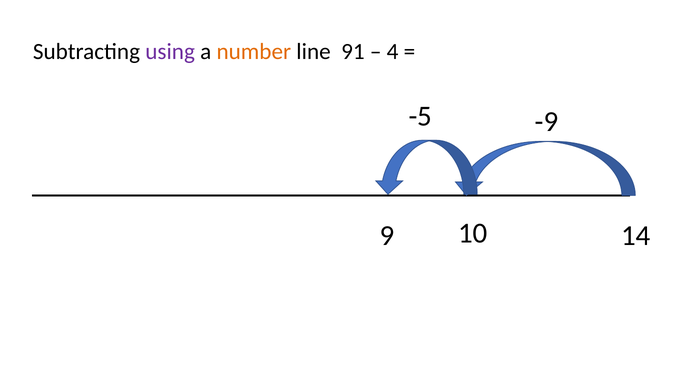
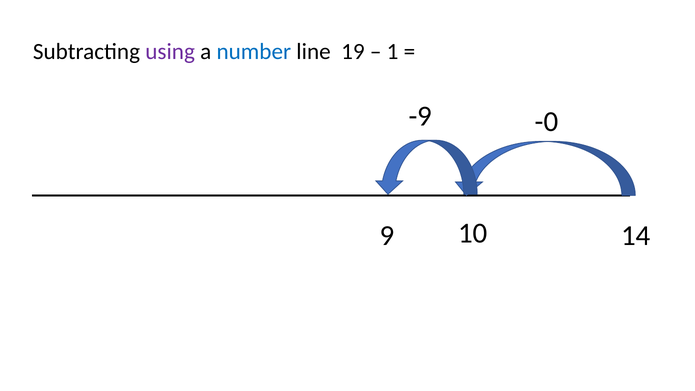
number colour: orange -> blue (254, 52)
91: 91 -> 19 (353, 52)
4: 4 -> 1 (393, 52)
-5: -5 -> -9 (420, 116)
-9: -9 -> -0 (546, 122)
